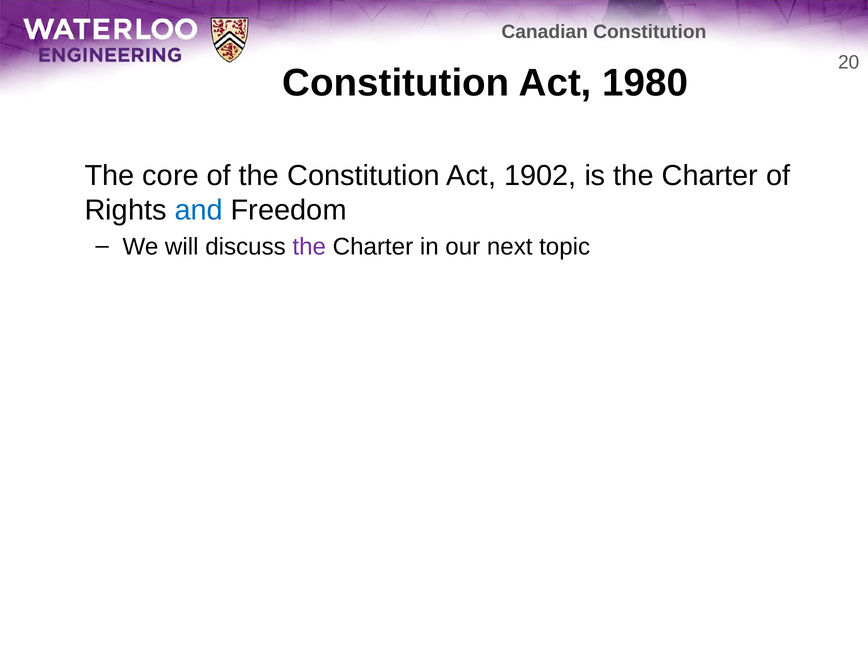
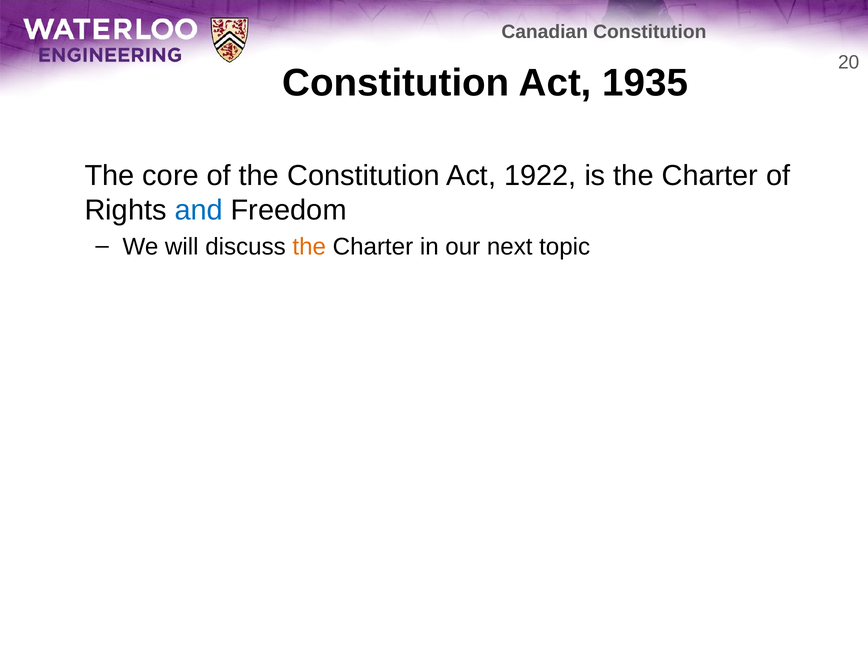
1980: 1980 -> 1935 (645, 83)
1902: 1902 -> 1922 (540, 176)
the colour: purple -> orange (309, 247)
